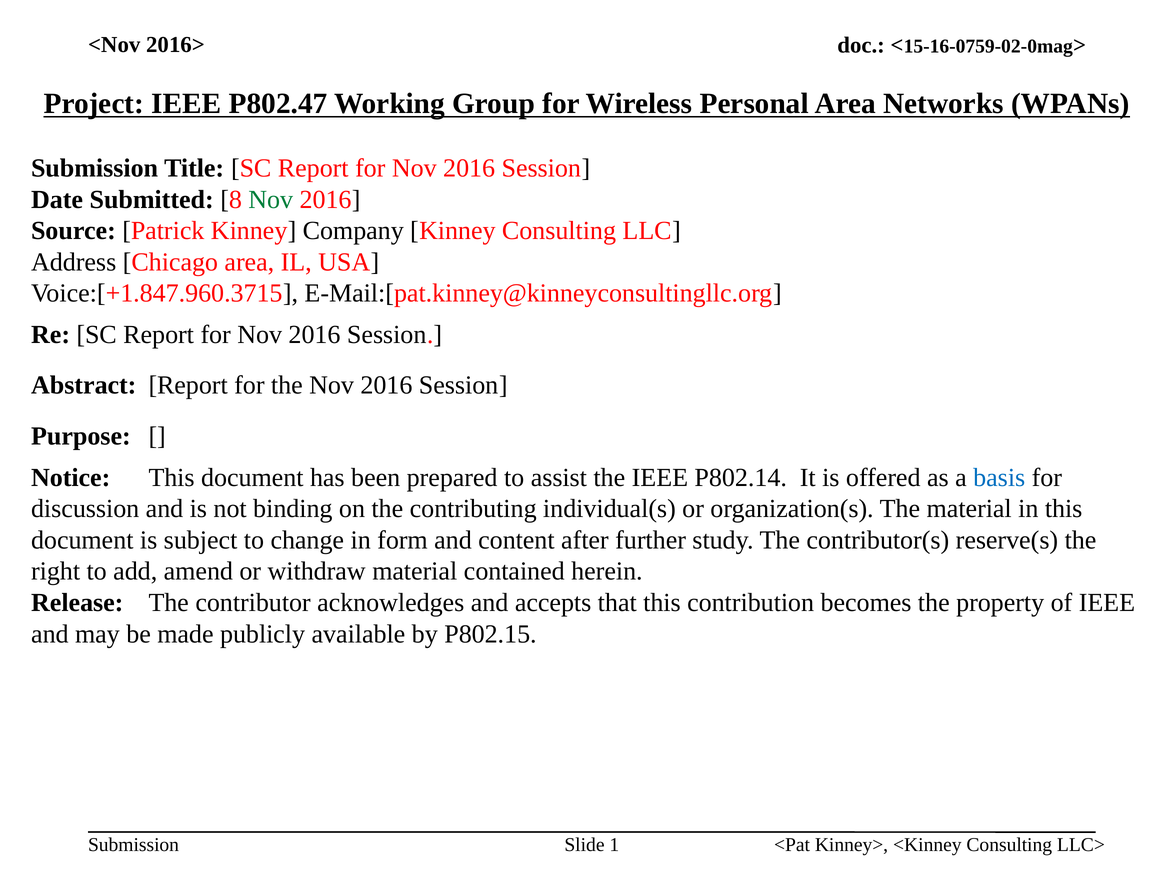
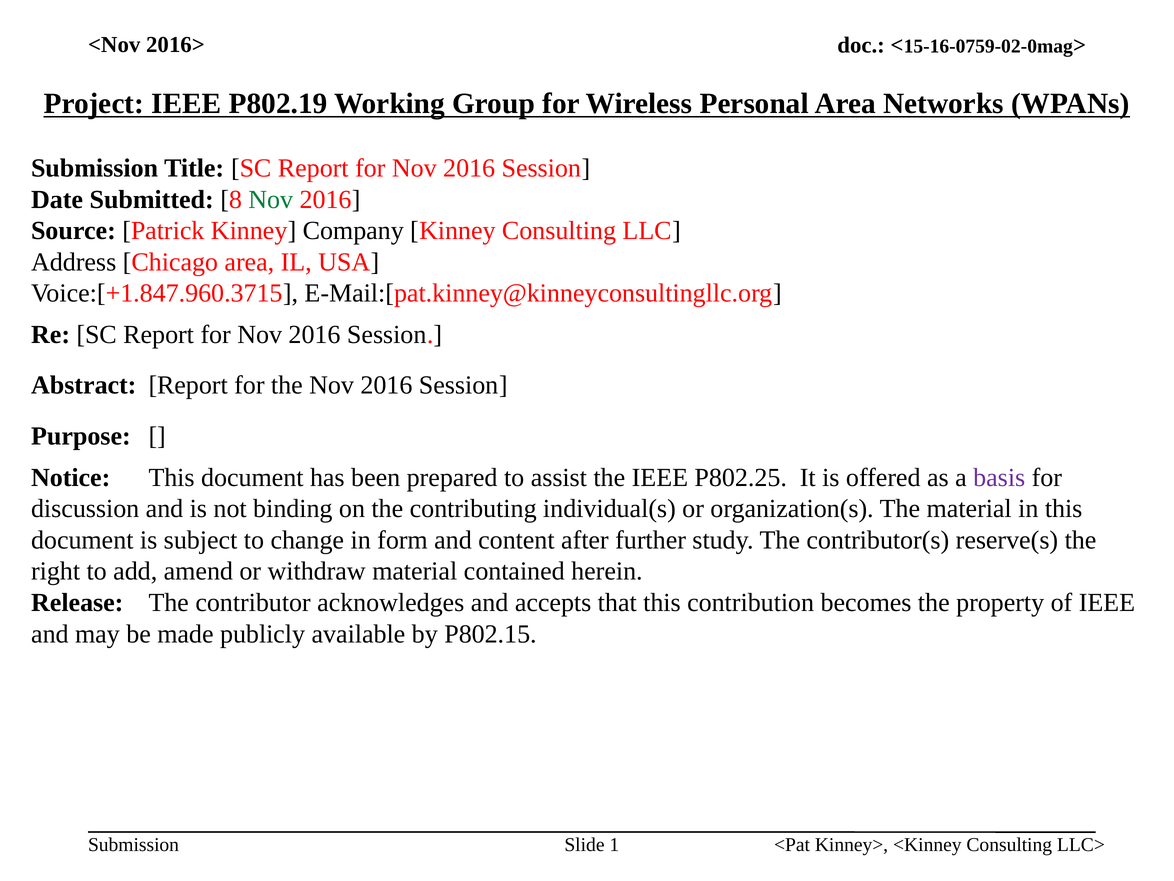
P802.47: P802.47 -> P802.19 (278, 104)
P802.14: P802.14 -> P802.25 (741, 477)
basis colour: blue -> purple (999, 477)
